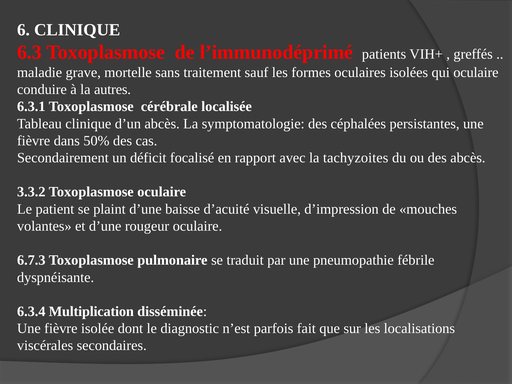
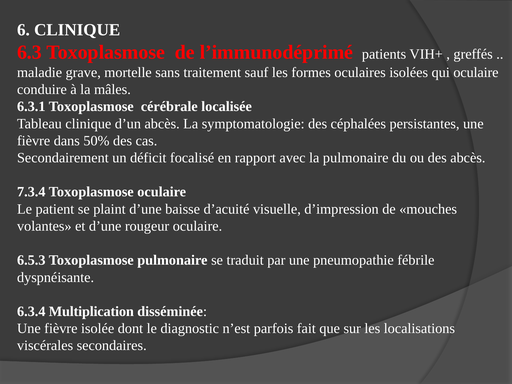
autres: autres -> mâles (112, 90)
la tachyzoites: tachyzoites -> pulmonaire (356, 158)
3.3.2: 3.3.2 -> 7.3.4 (31, 192)
6.7.3: 6.7.3 -> 6.5.3 (31, 260)
